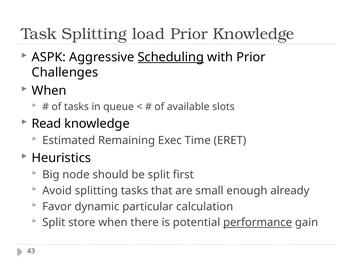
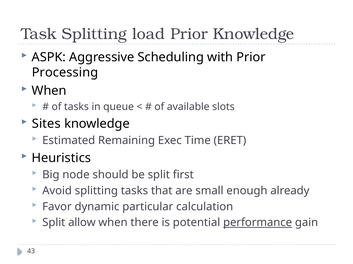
Scheduling underline: present -> none (171, 57)
Challenges: Challenges -> Processing (65, 73)
Read: Read -> Sites (46, 124)
store: store -> allow (82, 223)
